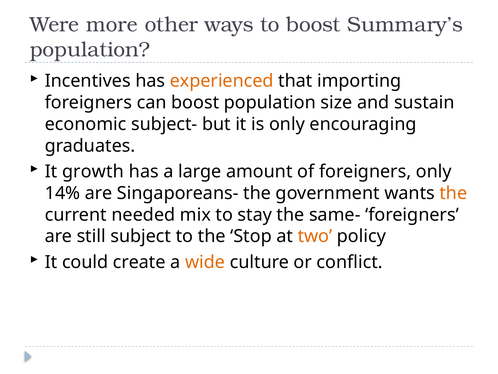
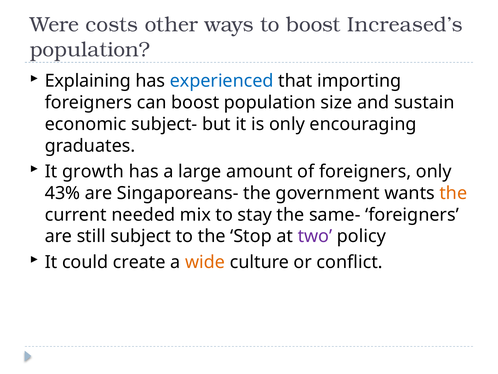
more: more -> costs (112, 25)
Summary’s: Summary’s -> Increased’s (405, 25)
Incentives: Incentives -> Explaining (88, 81)
experienced colour: orange -> blue (222, 81)
14%: 14% -> 43% (62, 193)
two colour: orange -> purple (315, 236)
